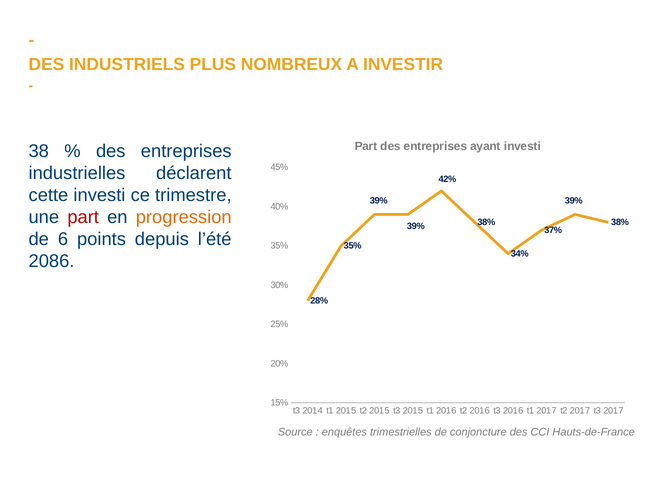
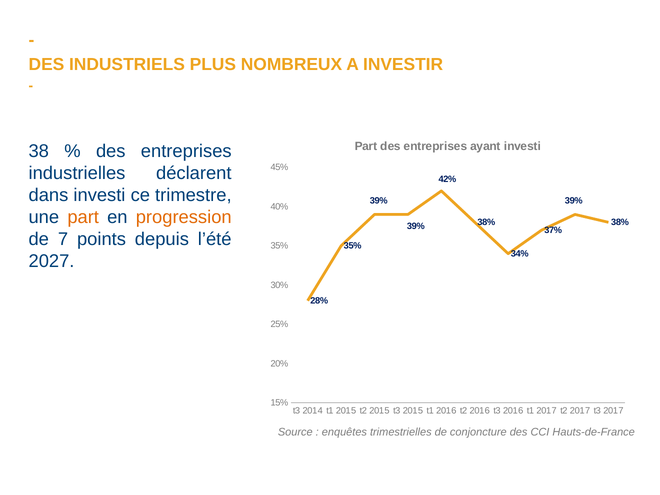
cette: cette -> dans (48, 195)
part colour: red -> orange (83, 217)
6: 6 -> 7 (63, 239)
2086: 2086 -> 2027 (52, 261)
